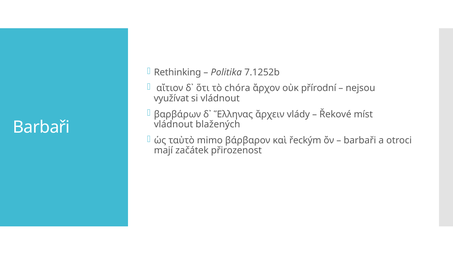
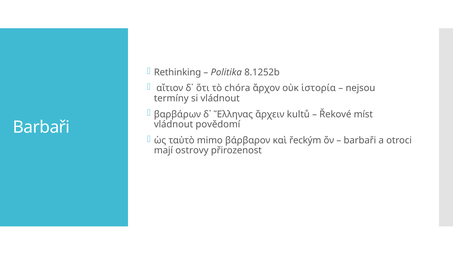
7.1252b: 7.1252b -> 8.1252b (262, 72)
přírodní: přírodní -> ἱστορία (319, 88)
využívat: využívat -> termíny (171, 98)
vlády: vlády -> kultů (298, 114)
blažených: blažených -> povědomí (218, 124)
začátek: začátek -> ostrovy (192, 150)
